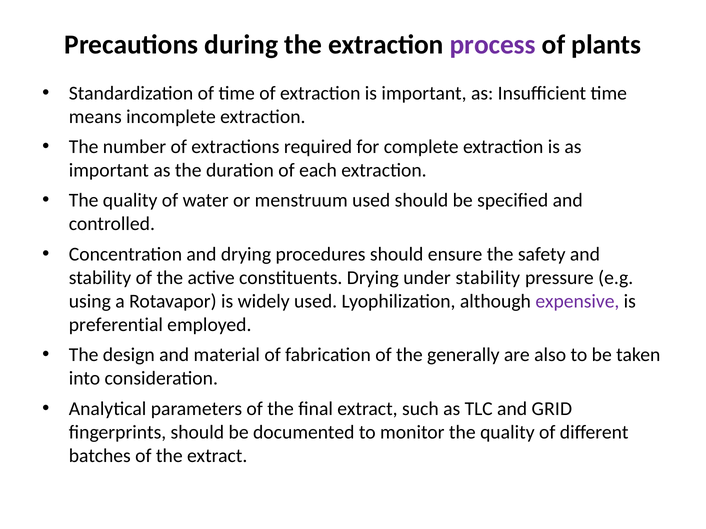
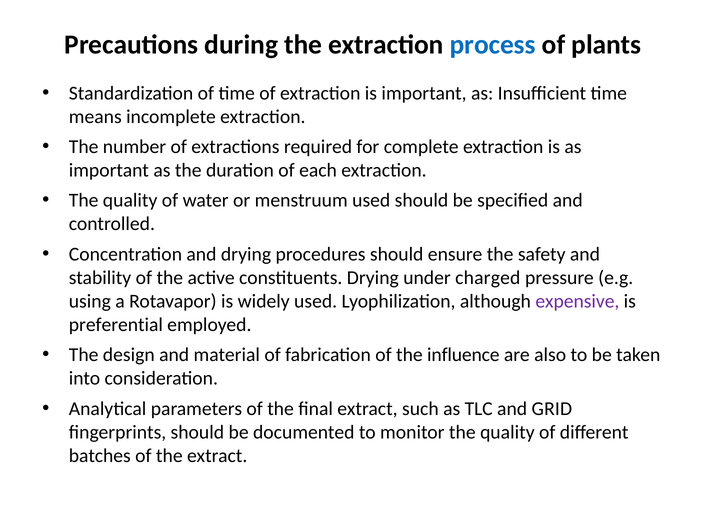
process colour: purple -> blue (493, 45)
under stability: stability -> charged (488, 278)
generally: generally -> influence (463, 355)
